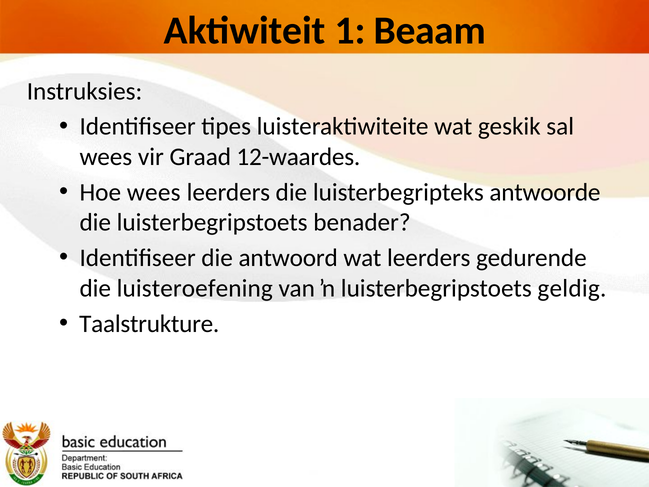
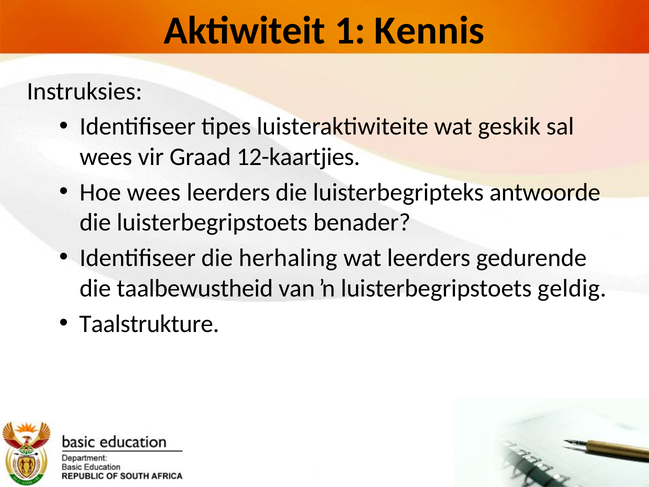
Beaam: Beaam -> Kennis (430, 31)
12-waardes: 12-waardes -> 12-kaartjies (298, 157)
antwoord: antwoord -> herhaling (288, 258)
luisteroefening: luisteroefening -> taalbewustheid (195, 288)
